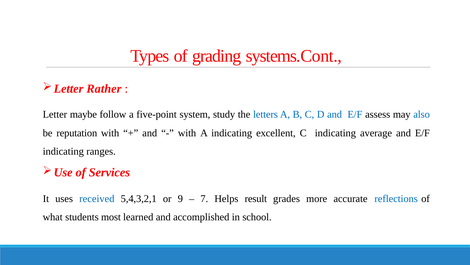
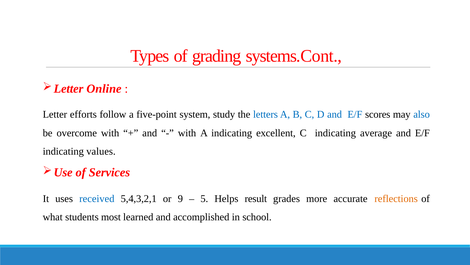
Rather: Rather -> Online (104, 88)
maybe: maybe -> efforts (83, 114)
assess: assess -> scores (378, 114)
reputation: reputation -> overcome (77, 133)
ranges: ranges -> values (101, 151)
7: 7 -> 5 (204, 198)
reflections colour: blue -> orange (396, 198)
